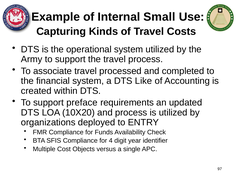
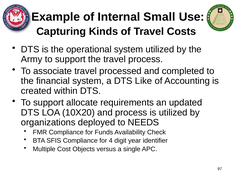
preface: preface -> allocate (82, 103)
ENTRY: ENTRY -> NEEDS (143, 122)
